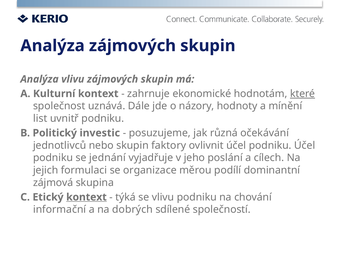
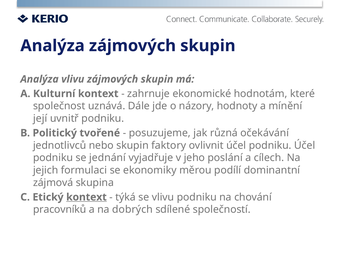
které underline: present -> none (303, 94)
list: list -> její (40, 119)
investic: investic -> tvořené (100, 133)
organizace: organizace -> ekonomiky (150, 170)
informační: informační -> pracovníků (60, 210)
